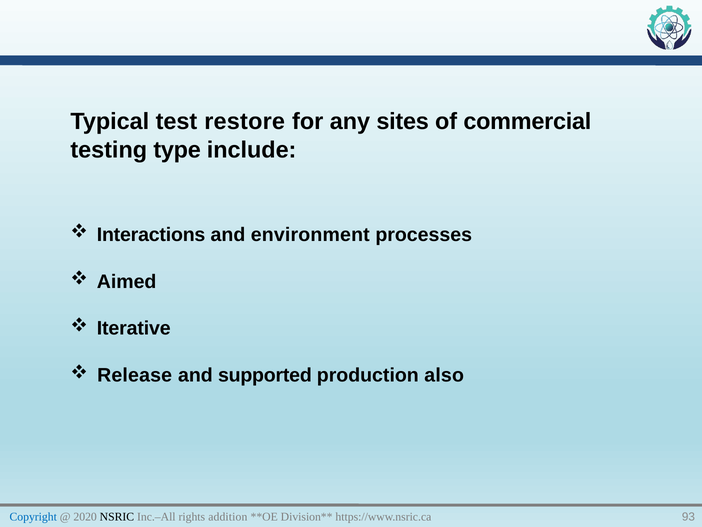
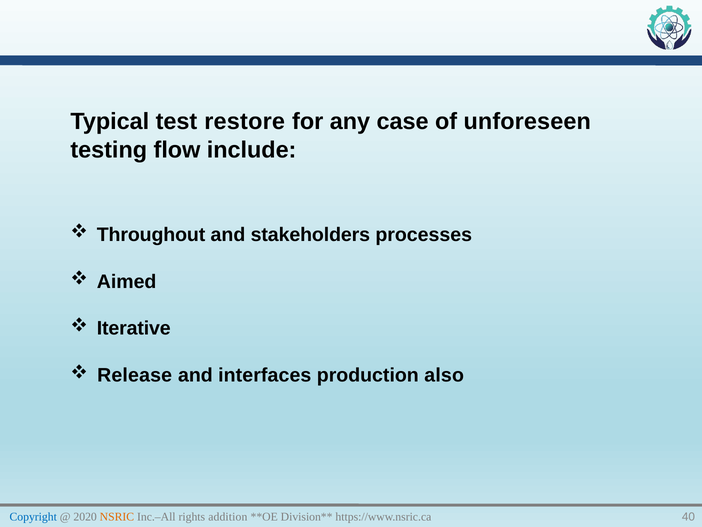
sites: sites -> case (403, 122)
commercial: commercial -> unforeseen (527, 122)
type: type -> flow (177, 150)
Interactions: Interactions -> Throughout (151, 234)
environment: environment -> stakeholders (310, 234)
supported: supported -> interfaces (265, 375)
NSRIC colour: black -> orange (117, 516)
93: 93 -> 40 (688, 516)
